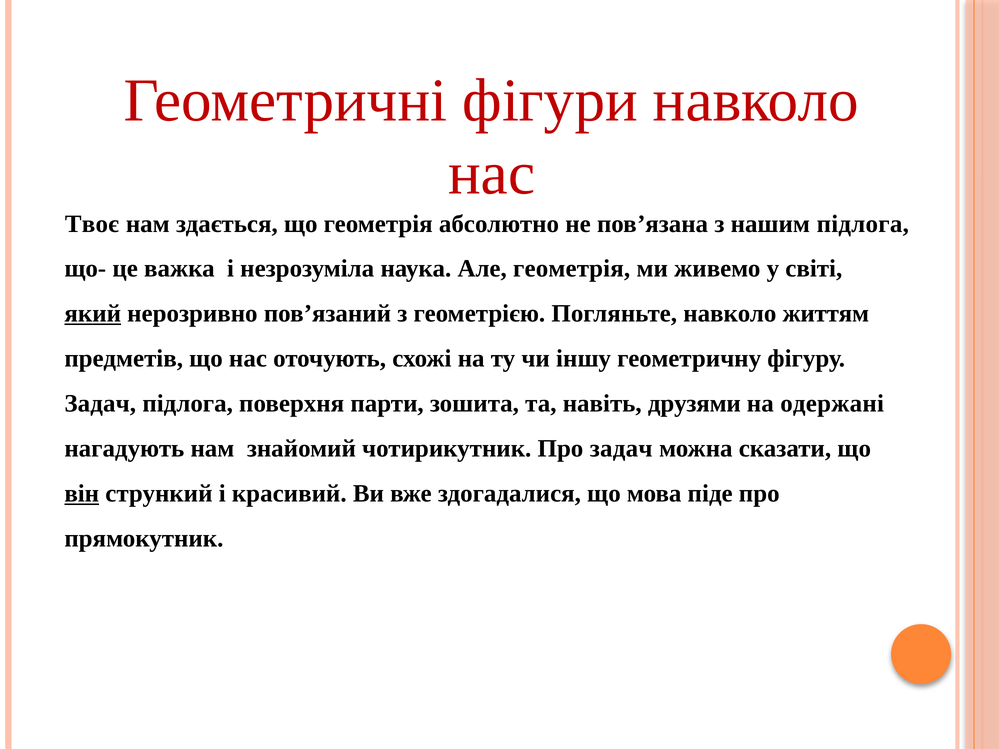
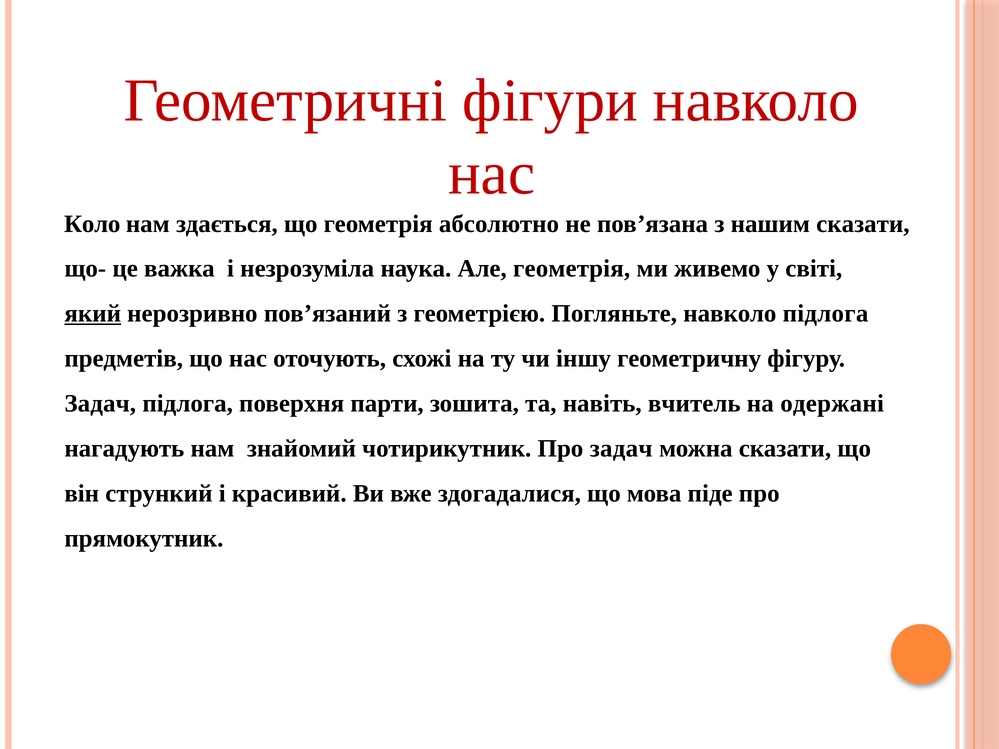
Твоє: Твоє -> Коло (92, 224)
нашим підлога: підлога -> сказати (863, 224)
навколо життям: життям -> підлога (826, 314)
друзями: друзями -> вчитель (694, 404)
він underline: present -> none (82, 494)
